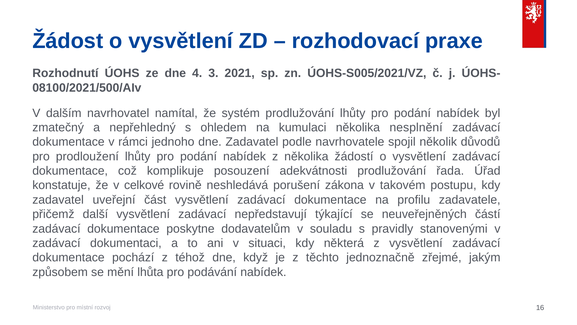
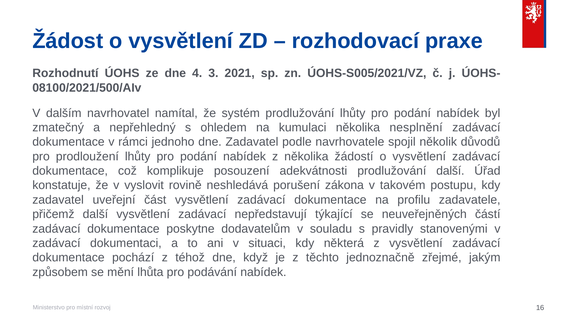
prodlužování řada: řada -> další (450, 171)
celkové: celkové -> vyslovit (144, 185)
